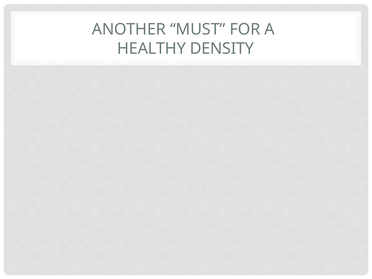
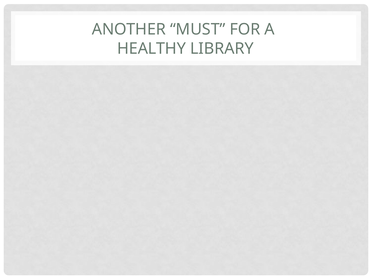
DENSITY: DENSITY -> LIBRARY (222, 48)
